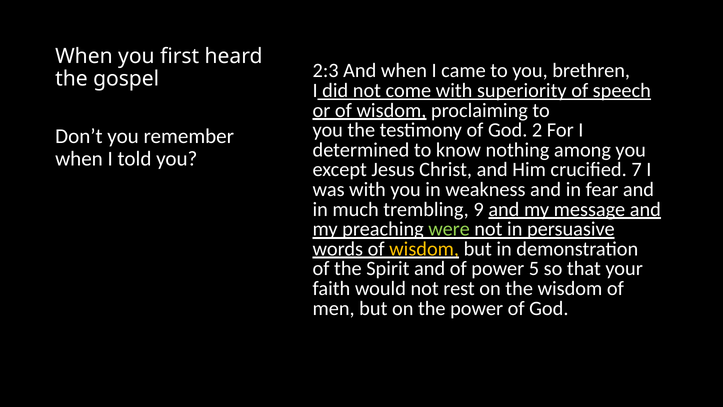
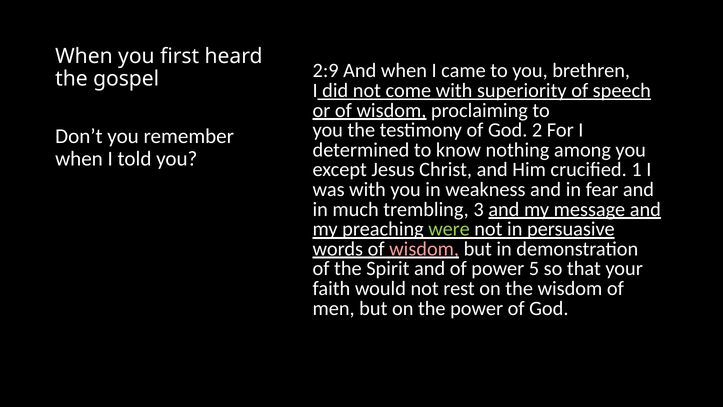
2:3: 2:3 -> 2:9 (326, 71)
7: 7 -> 1 (637, 170)
9: 9 -> 3 (479, 209)
wisdom colour: yellow -> pink (424, 249)
